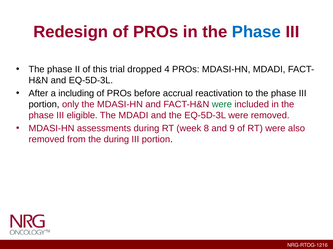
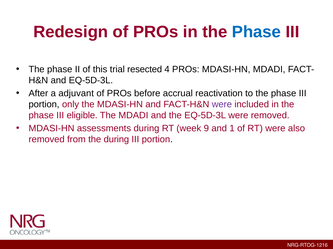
dropped: dropped -> resected (145, 69)
including: including -> adjuvant (76, 94)
were colour: green -> purple (222, 105)
8: 8 -> 9 (206, 129)
9: 9 -> 1 (232, 129)
